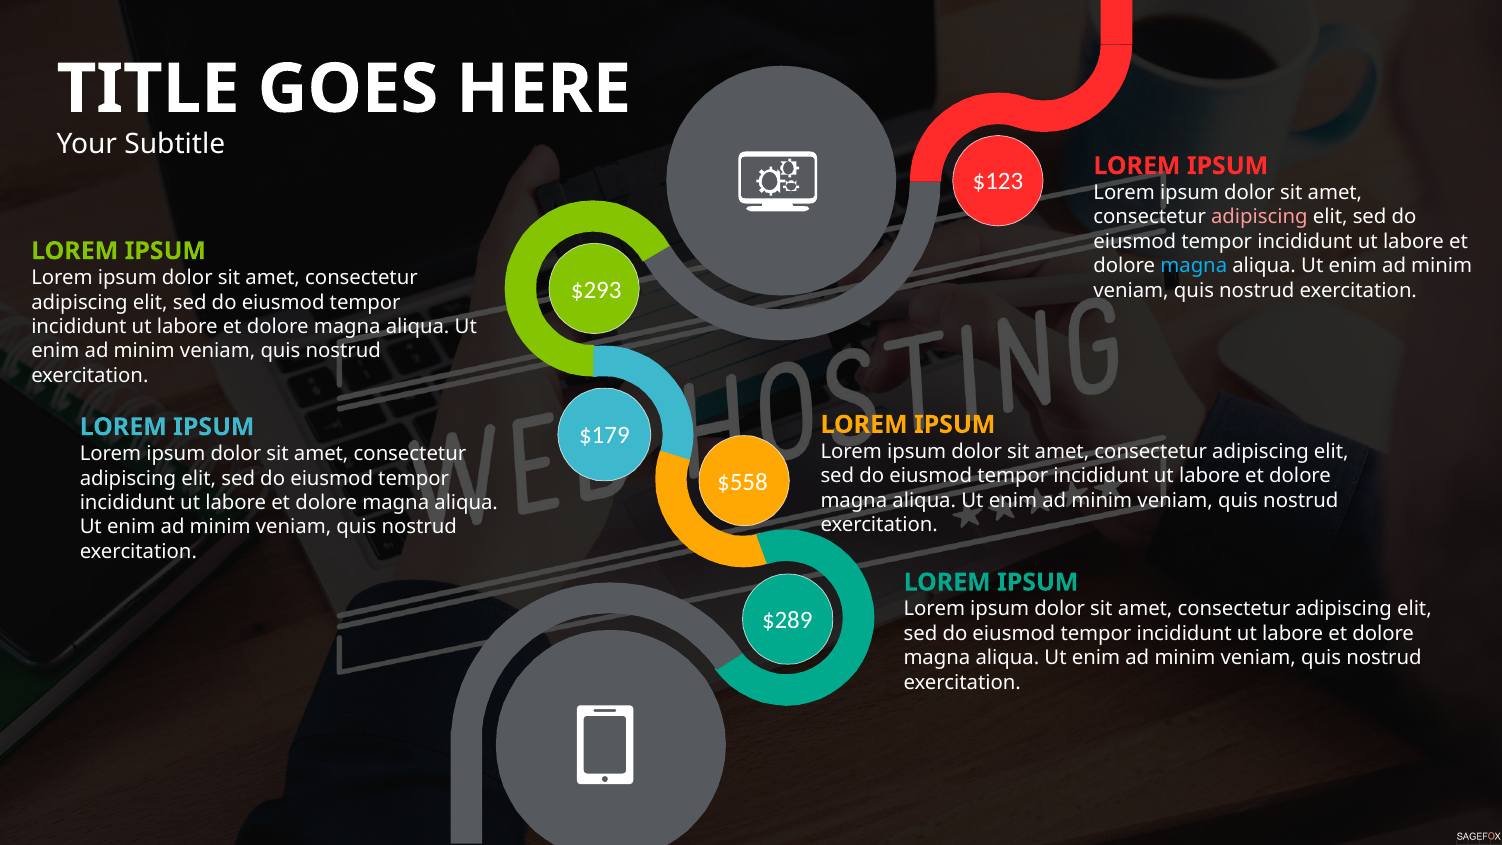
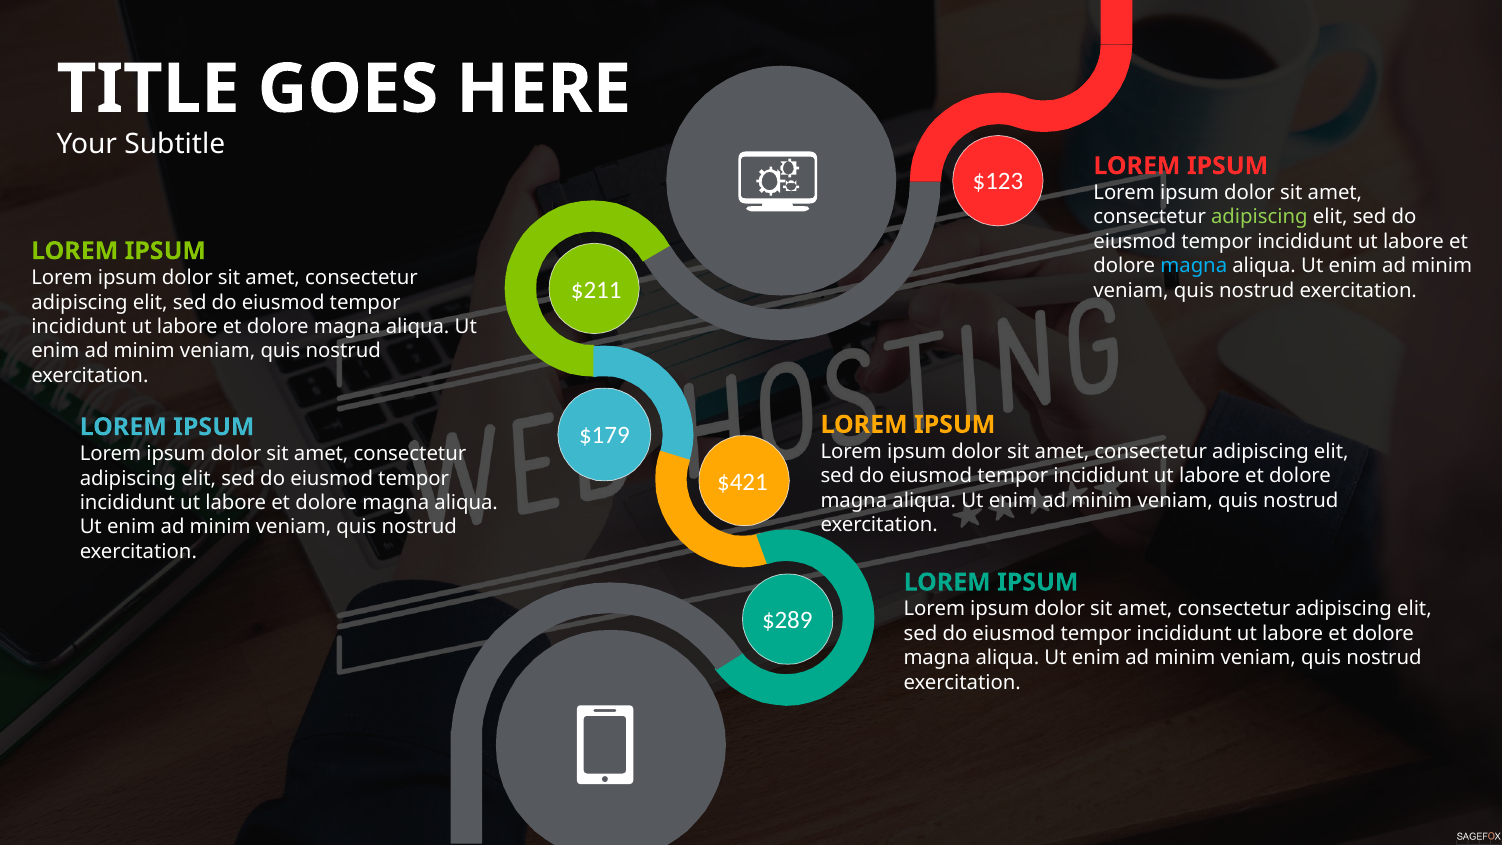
adipiscing colour: pink -> light green (1259, 217)
$293: $293 -> $211 (596, 290)
$558: $558 -> $421 (742, 483)
